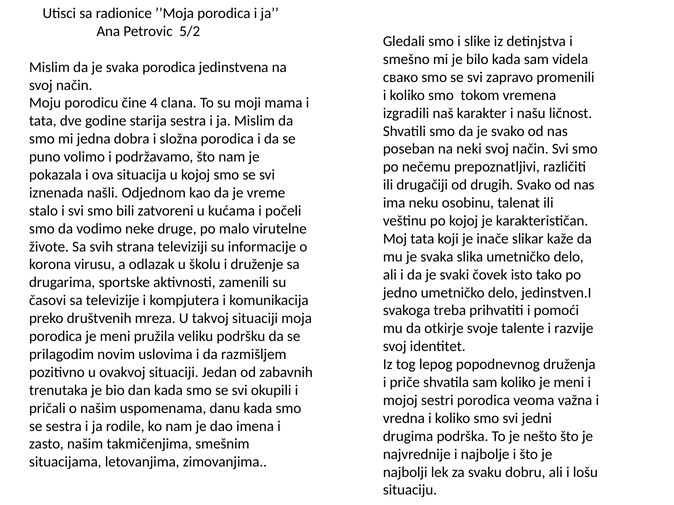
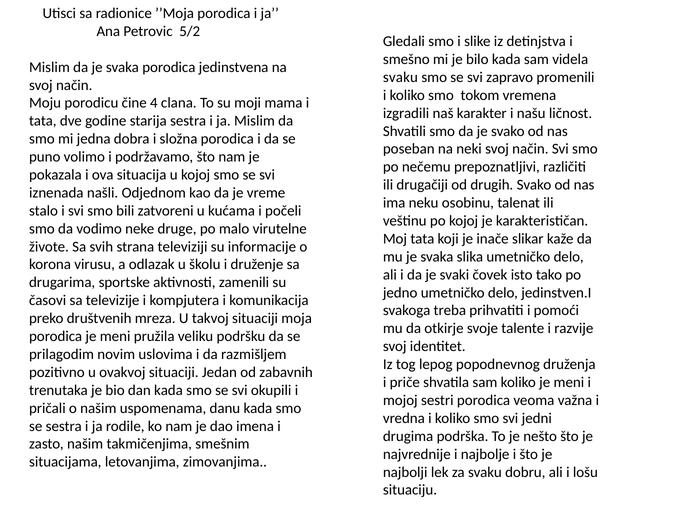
свако: свако -> svaku (400, 77)
